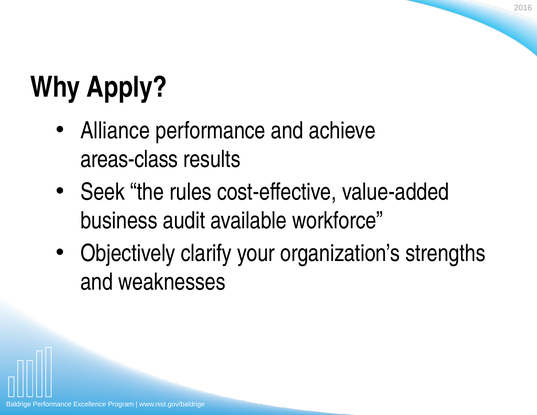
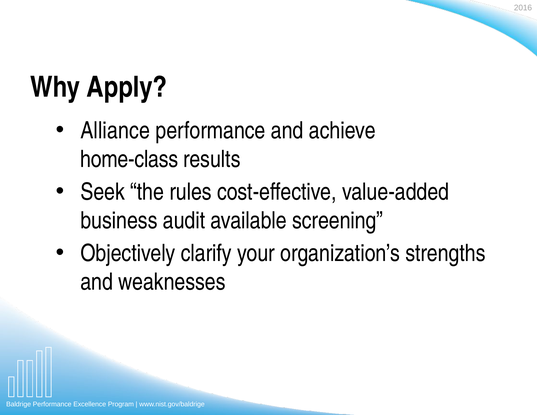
areas-class: areas-class -> home-class (129, 159)
workforce: workforce -> screening (338, 221)
